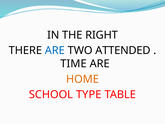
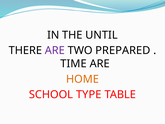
RIGHT: RIGHT -> UNTIL (101, 35)
ARE colour: blue -> purple (55, 50)
ATTENDED: ATTENDED -> PREPARED (123, 50)
